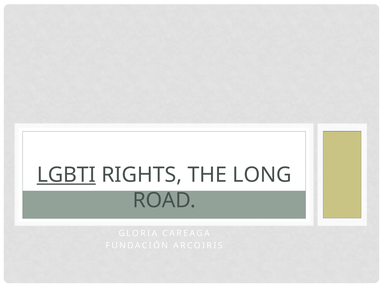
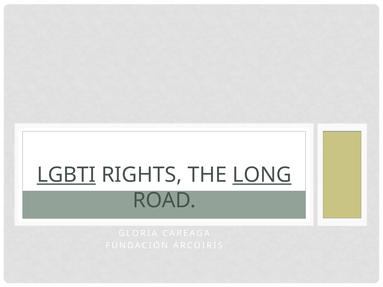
LONG underline: none -> present (262, 175)
